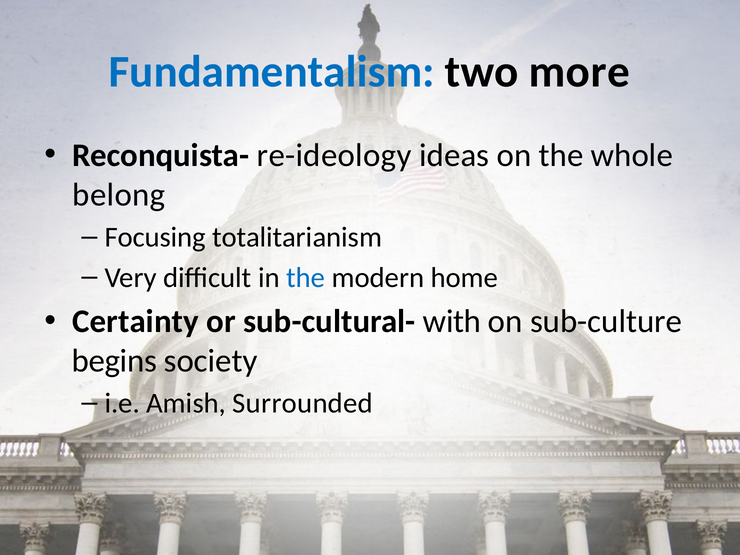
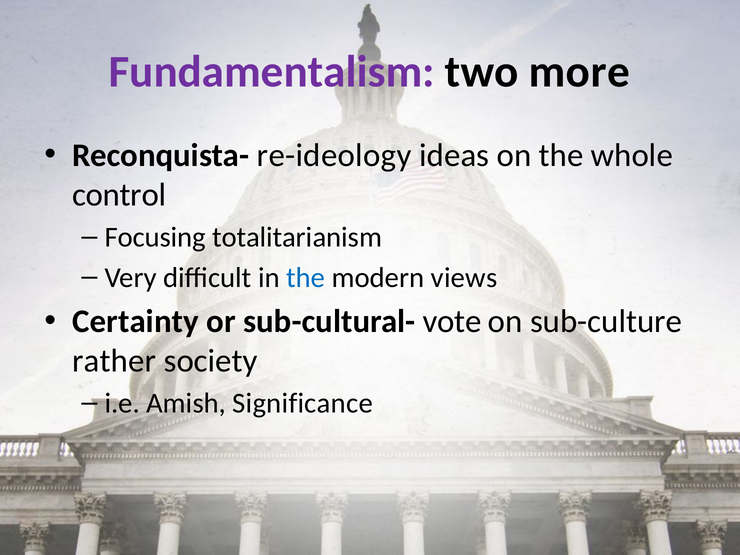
Fundamentalism colour: blue -> purple (272, 72)
belong: belong -> control (119, 195)
home: home -> views (464, 278)
with: with -> vote (452, 321)
begins: begins -> rather (114, 361)
Surrounded: Surrounded -> Significance (303, 403)
